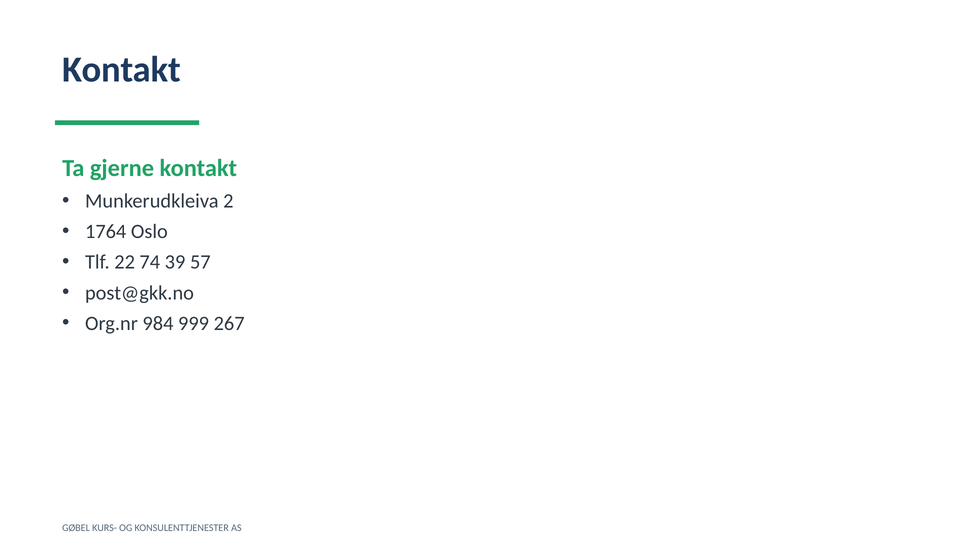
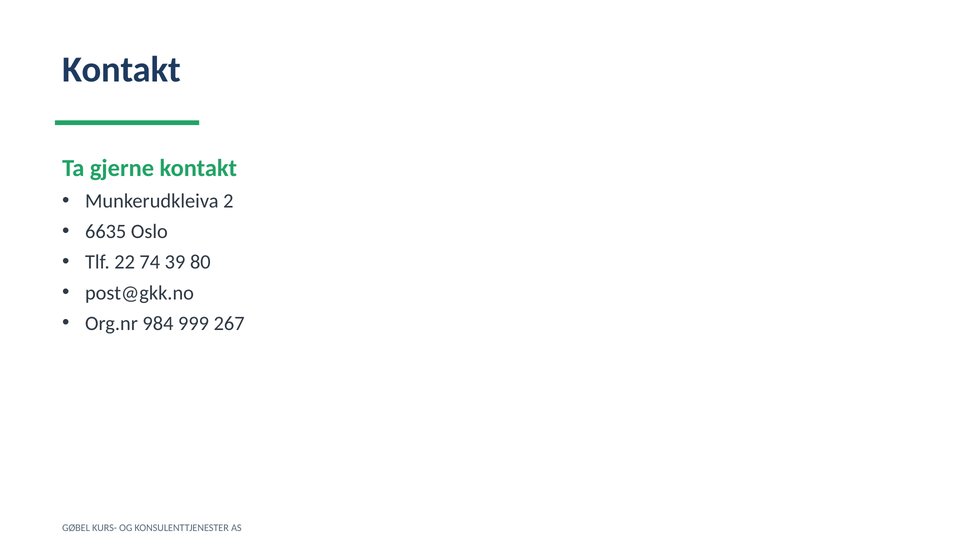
1764: 1764 -> 6635 (106, 231)
57: 57 -> 80 (200, 262)
